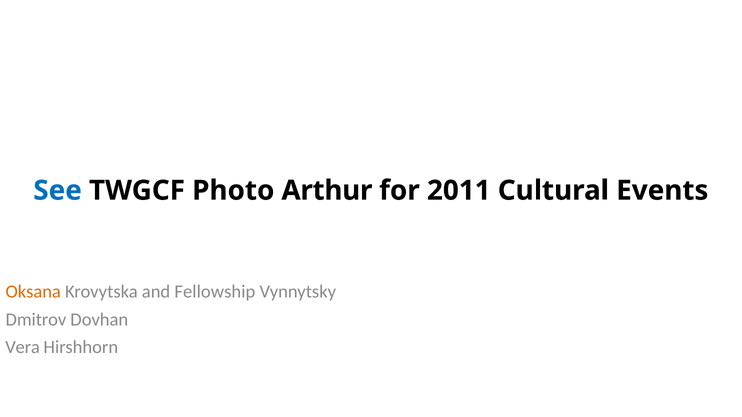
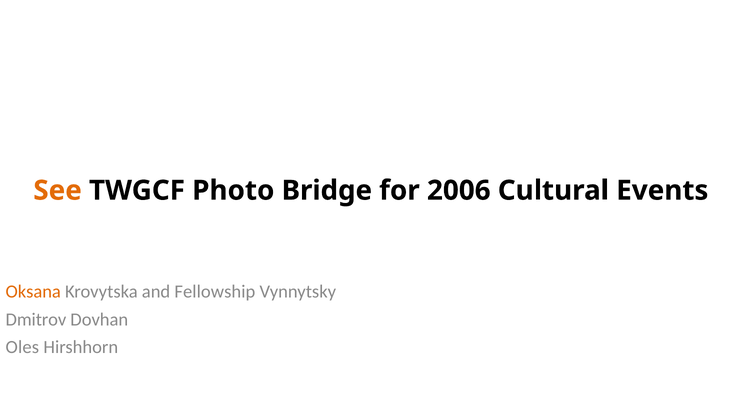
See colour: blue -> orange (58, 191)
Arthur: Arthur -> Bridge (327, 191)
2011: 2011 -> 2006 (459, 191)
Vera: Vera -> Oles (22, 348)
